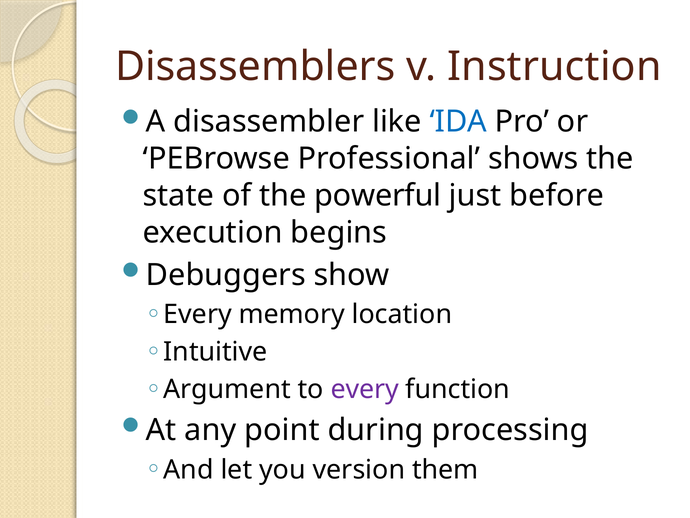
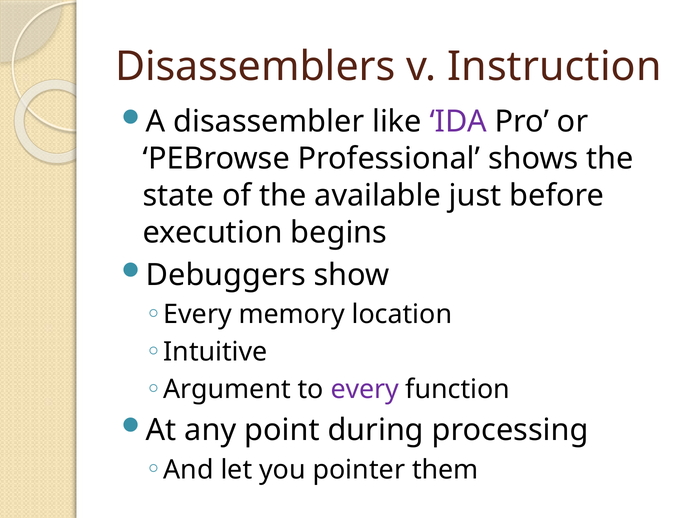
IDA colour: blue -> purple (458, 122)
powerful: powerful -> available (378, 195)
version: version -> pointer (359, 469)
